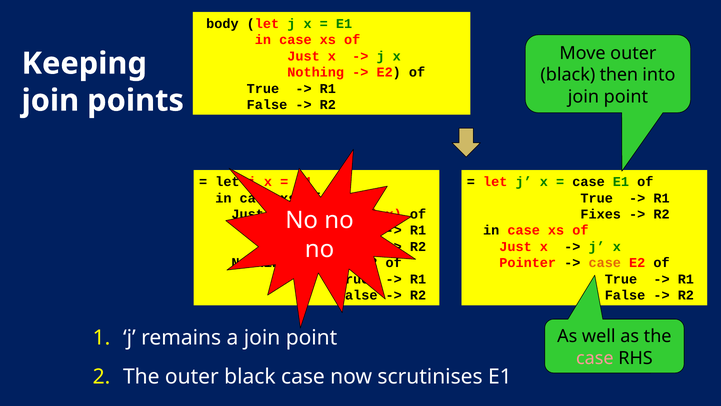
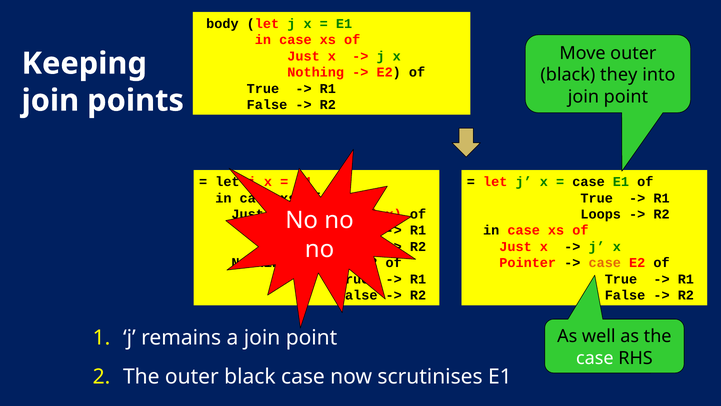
then: then -> they (619, 75)
Fixes: Fixes -> Loops (601, 214)
case colour: pink -> white (595, 358)
